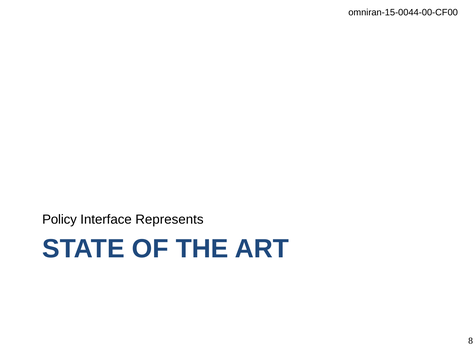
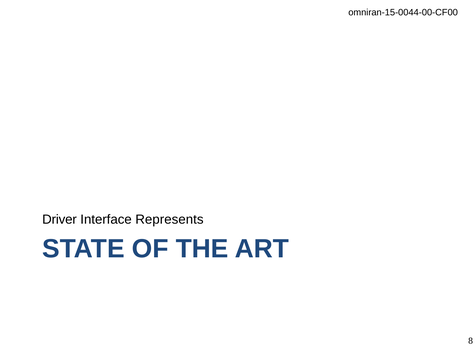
Policy: Policy -> Driver (59, 220)
